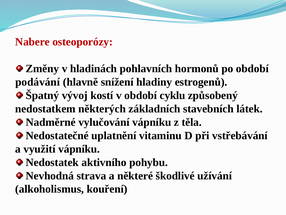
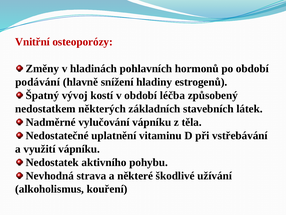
Nabere: Nabere -> Vnitřní (32, 42)
cyklu: cyklu -> léčba (172, 95)
